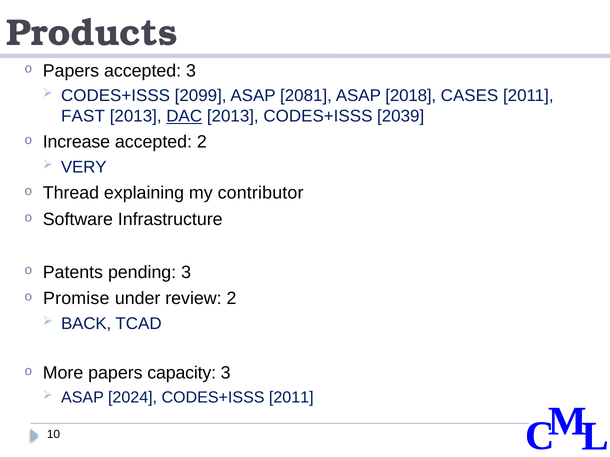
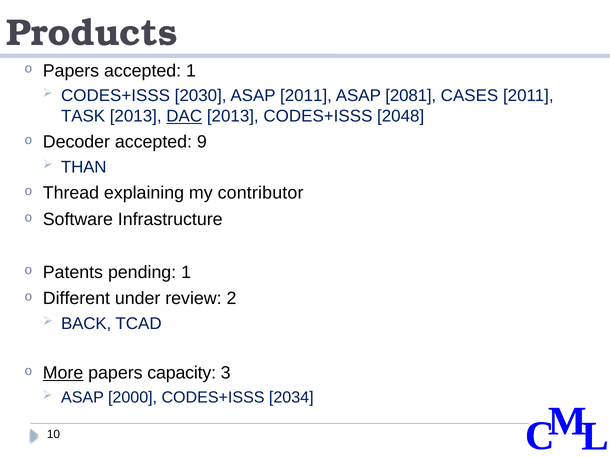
accepted 3: 3 -> 1 (191, 71)
2099: 2099 -> 2030 (201, 96)
ASAP 2081: 2081 -> 2011 (306, 96)
2018: 2018 -> 2081 (411, 96)
FAST: FAST -> TASK (83, 116)
2039: 2039 -> 2048 (401, 116)
Increase: Increase -> Decoder (76, 142)
accepted 2: 2 -> 9 (202, 142)
VERY: VERY -> THAN (84, 167)
pending 3: 3 -> 1 (186, 272)
Promise: Promise -> Different (76, 299)
More underline: none -> present (63, 373)
2024: 2024 -> 2000 (133, 398)
CODES+ISSS 2011: 2011 -> 2034 (291, 398)
